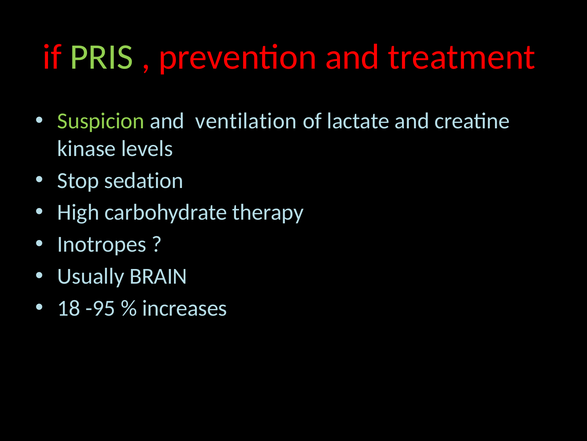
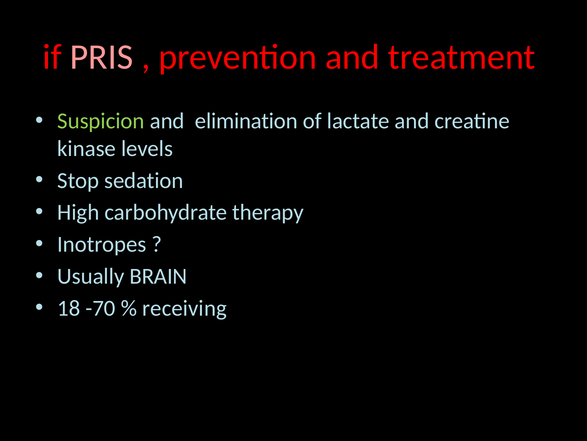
PRIS colour: light green -> pink (102, 57)
ventilation: ventilation -> elimination (246, 121)
-95: -95 -> -70 (100, 308)
increases: increases -> receiving (184, 308)
